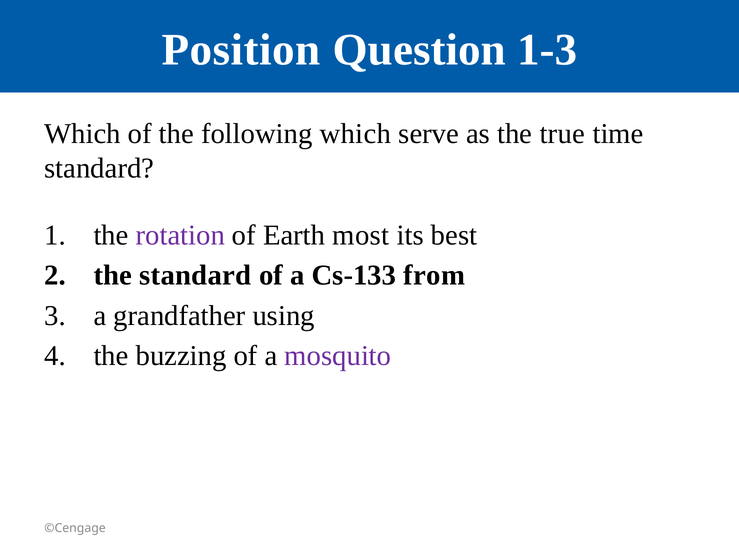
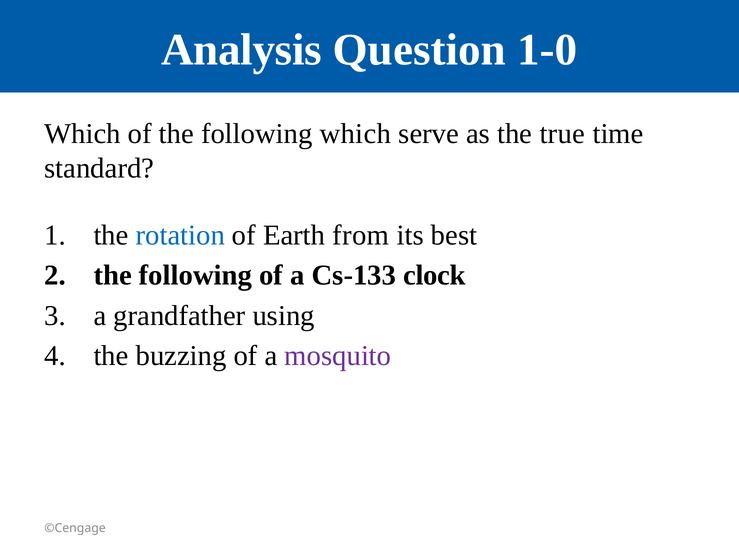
Position: Position -> Analysis (241, 50)
1-3: 1-3 -> 1-0 (547, 50)
rotation colour: purple -> blue (180, 235)
most: most -> from (361, 235)
standard: standard -> following (195, 276)
from: from -> clock (435, 276)
